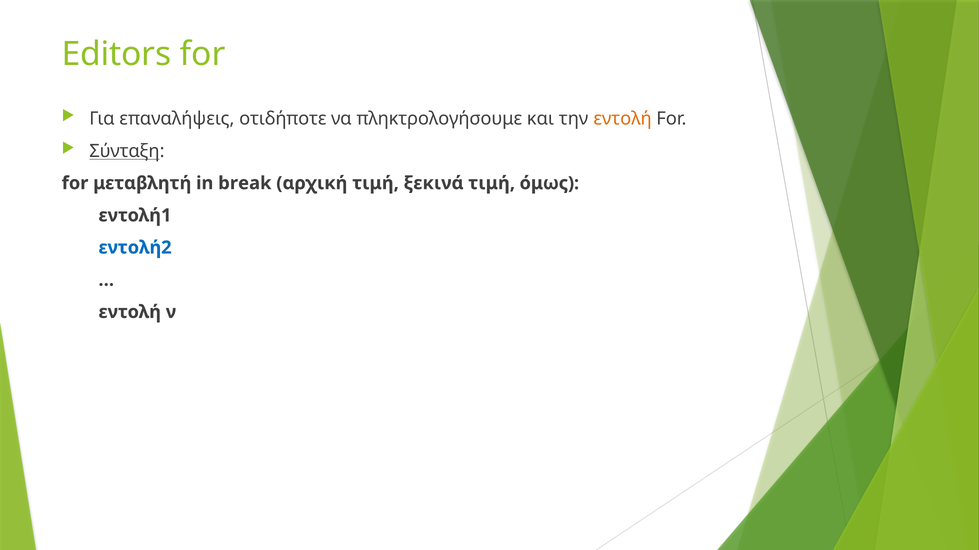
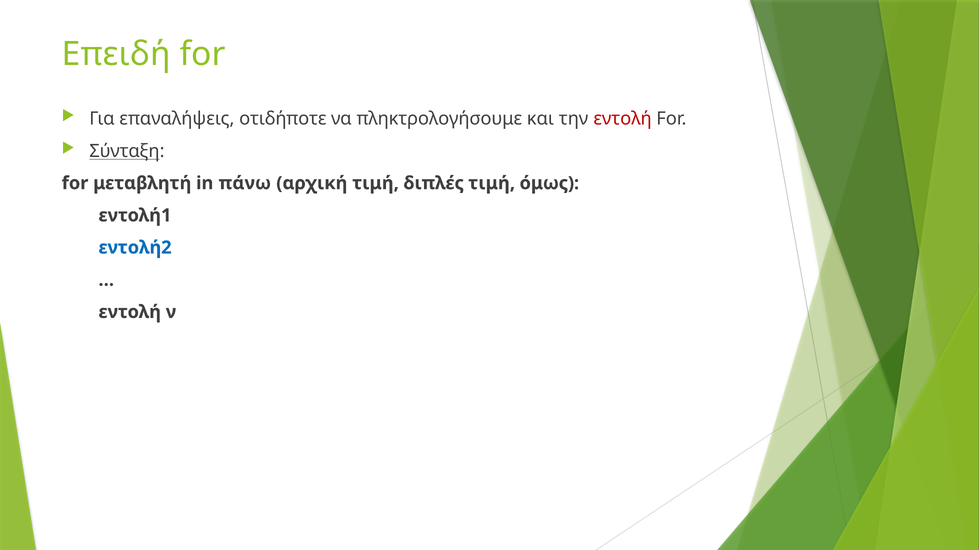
Editors: Editors -> Επειδή (116, 54)
εντολή colour: orange -> red (623, 119)
break: break -> πάνω (245, 183)
ξεκινά: ξεκινά -> διπλές (434, 183)
